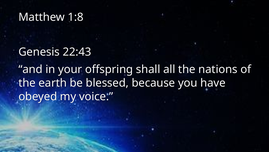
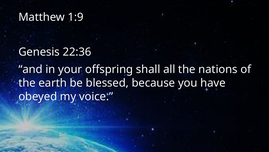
1:8: 1:8 -> 1:9 (76, 17)
22:43: 22:43 -> 22:36 (77, 52)
